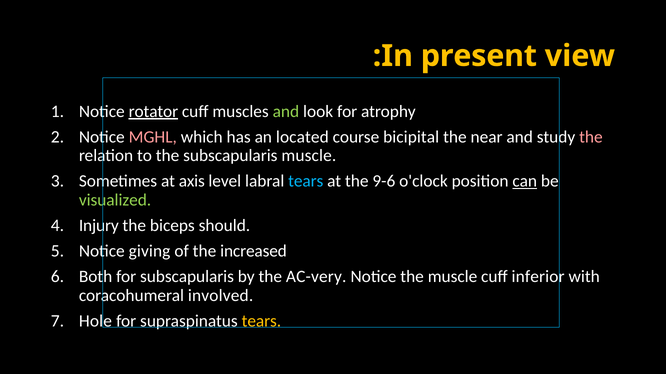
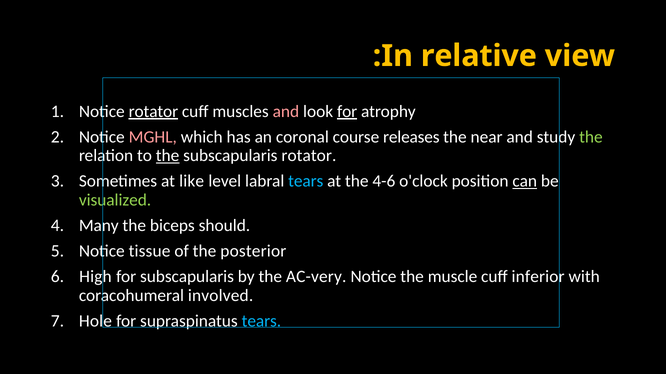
present: present -> relative (479, 56)
and colour: light green -> pink (286, 111)
for underline: none -> present (347, 111)
located: located -> coronal (302, 137)
bicipital: bicipital -> releases (411, 137)
the colour: pink -> light green (591, 137)
the underline: none -> present (168, 156)
subscapularis muscle: muscle -> rotator (309, 156)
axis: axis -> like (192, 182)
9-6: 9-6 -> 4-6 (384, 182)
Injury: Injury -> Many (99, 226)
giving: giving -> tissue (150, 252)
increased: increased -> posterior (253, 252)
Both: Both -> High (95, 277)
tears colour: yellow -> light blue (261, 322)
